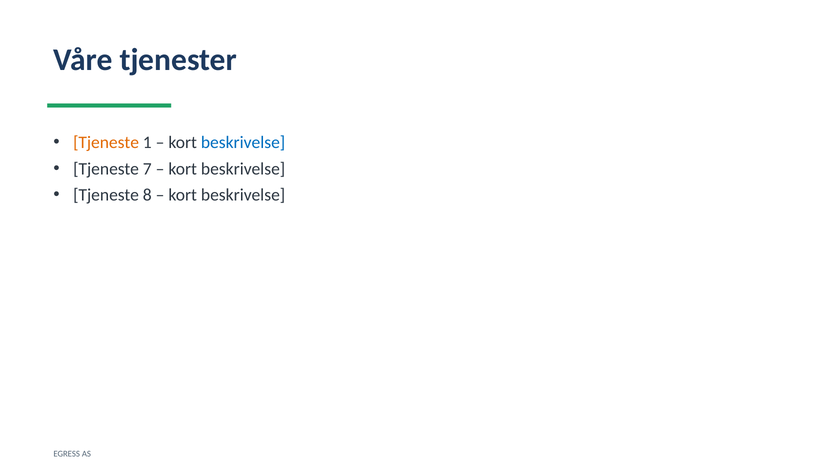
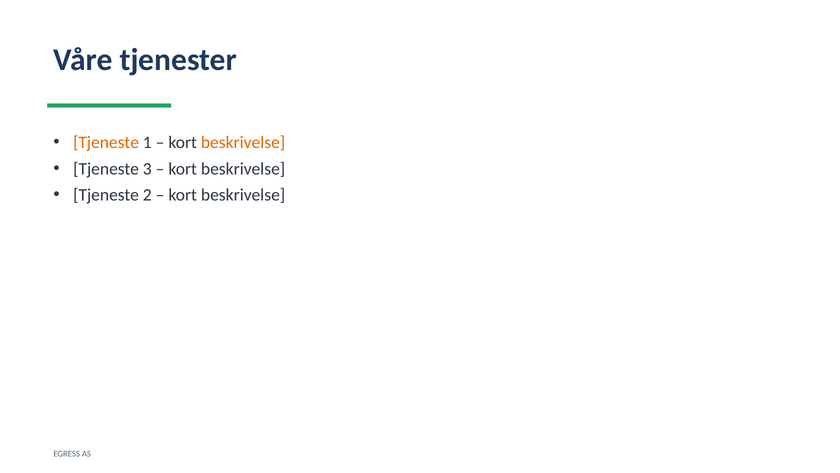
beskrivelse colour: blue -> orange (243, 142)
7: 7 -> 3 (147, 169)
8: 8 -> 2 (147, 195)
